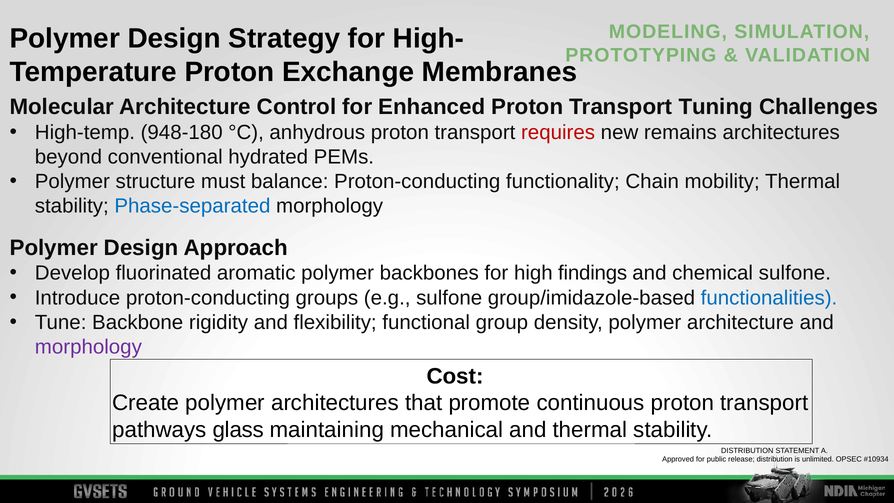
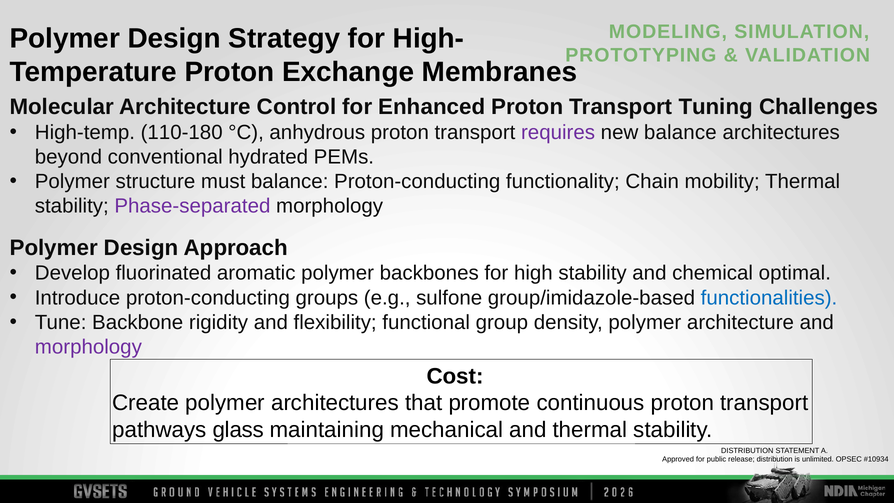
948-180: 948-180 -> 110-180 (182, 132)
requires colour: red -> purple (558, 132)
new remains: remains -> balance (680, 132)
Phase-separated colour: blue -> purple (192, 206)
high findings: findings -> stability (593, 273)
chemical sulfone: sulfone -> optimal (795, 273)
